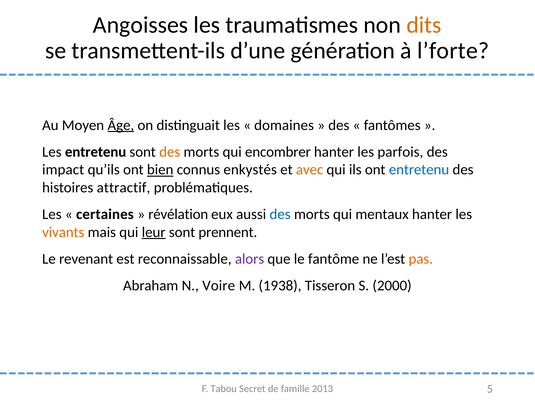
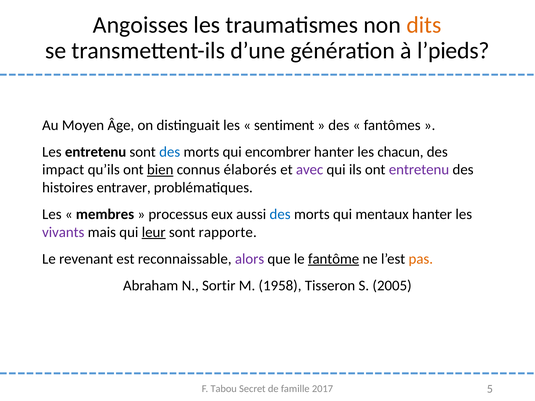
l’forte: l’forte -> l’pieds (453, 51)
Âge underline: present -> none (121, 125)
domaines: domaines -> sentiment (284, 125)
des colour: orange -> blue (170, 152)
parfois: parfois -> chacun (400, 152)
enkystés: enkystés -> élaborés (250, 170)
avec colour: orange -> purple (310, 170)
entretenu colour: blue -> purple (419, 170)
attractif: attractif -> entraver (124, 188)
certaines: certaines -> membres (105, 214)
révélation: révélation -> processus (178, 214)
vivants colour: orange -> purple (63, 232)
prennent: prennent -> rapporte (228, 232)
fantôme underline: none -> present (334, 259)
Voire: Voire -> Sortir (219, 286)
1938: 1938 -> 1958 (280, 286)
2000: 2000 -> 2005 (392, 286)
2013: 2013 -> 2017 (323, 389)
